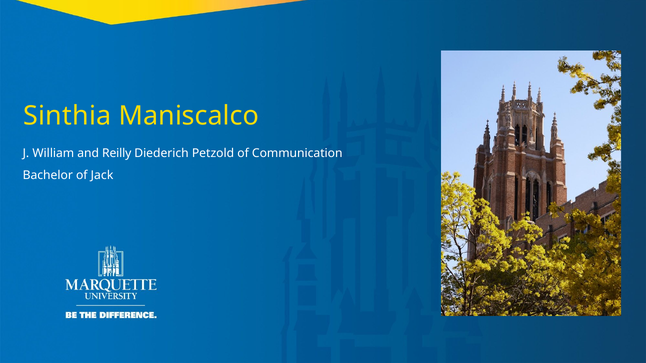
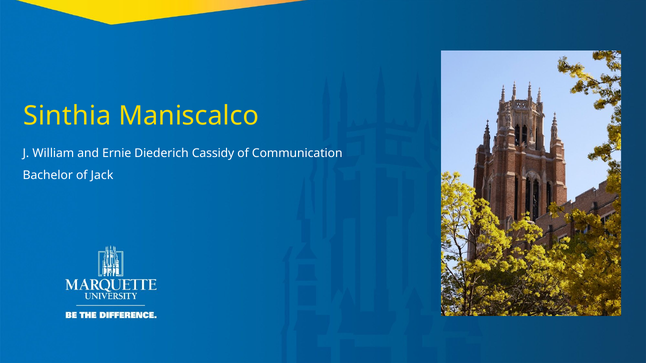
Reilly: Reilly -> Ernie (117, 153)
Petzold: Petzold -> Cassidy (213, 153)
